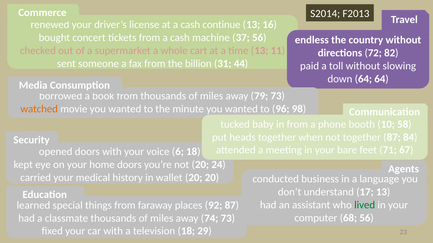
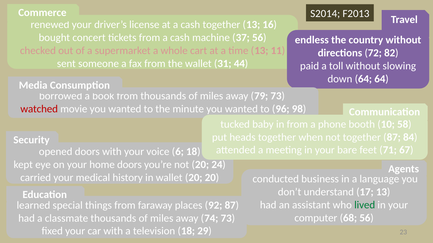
cash continue: continue -> together (221, 25)
the billion: billion -> wallet (198, 64)
watched colour: orange -> red (39, 109)
